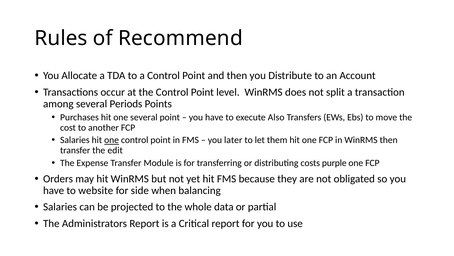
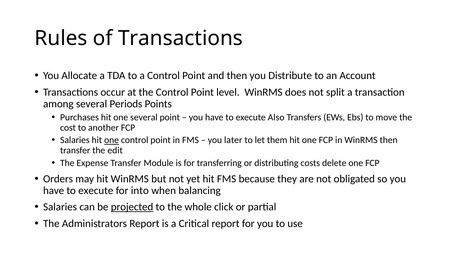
of Recommend: Recommend -> Transactions (180, 38)
purple: purple -> delete (334, 163)
website: website -> execute (96, 190)
side: side -> into (140, 190)
projected underline: none -> present (132, 207)
data: data -> click (224, 207)
